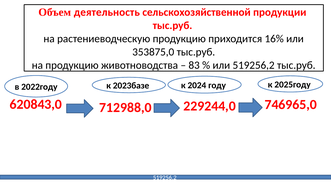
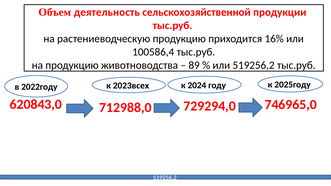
353875,0: 353875,0 -> 100586,4 (153, 52)
83: 83 -> 89 (194, 65)
2023базе: 2023базе -> 2023всех (131, 86)
229244,0: 229244,0 -> 729294,0 (210, 106)
